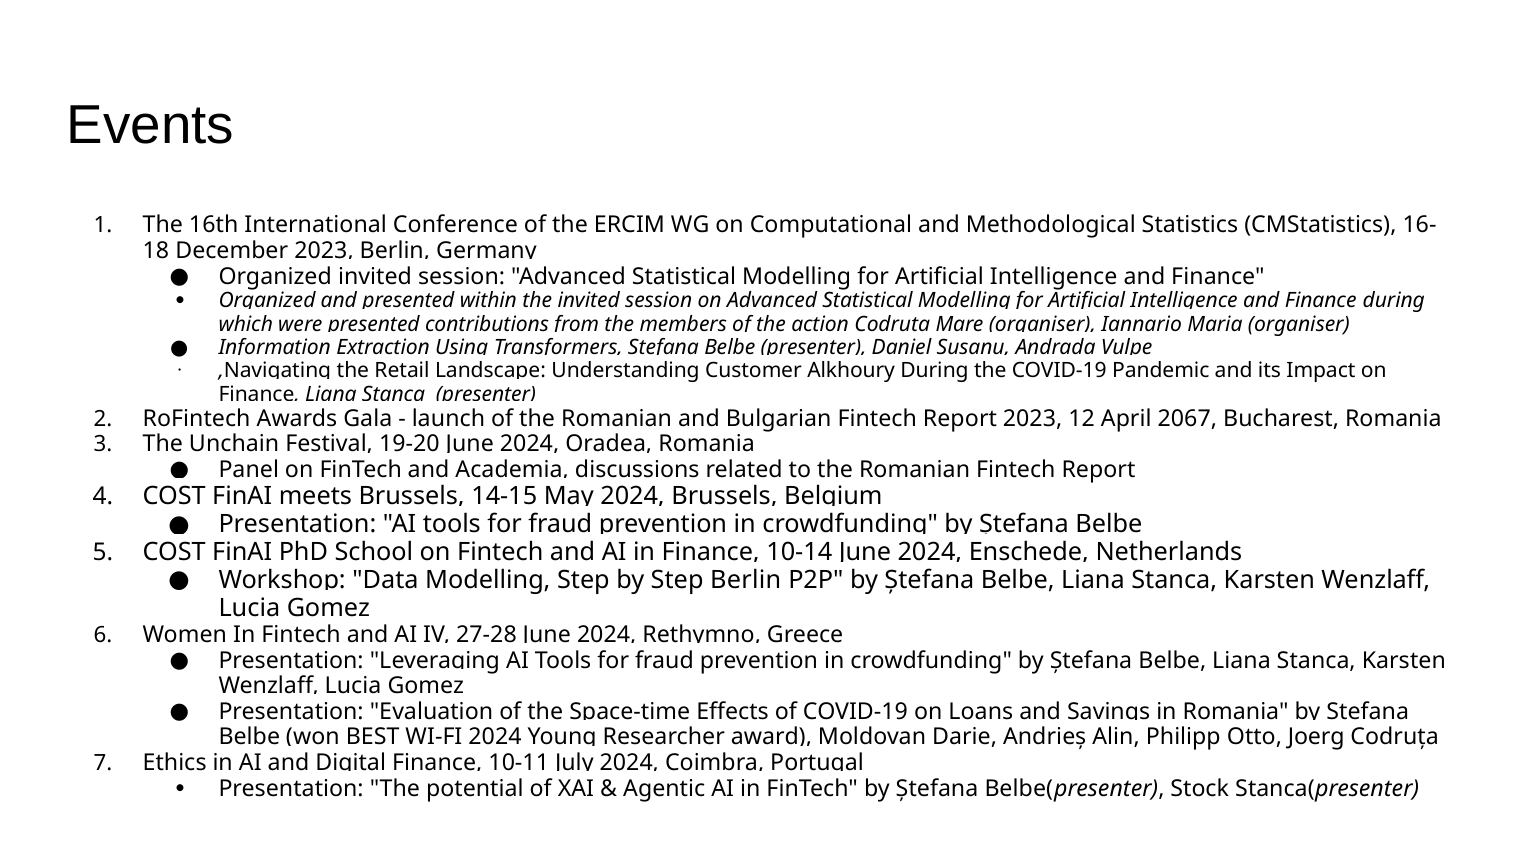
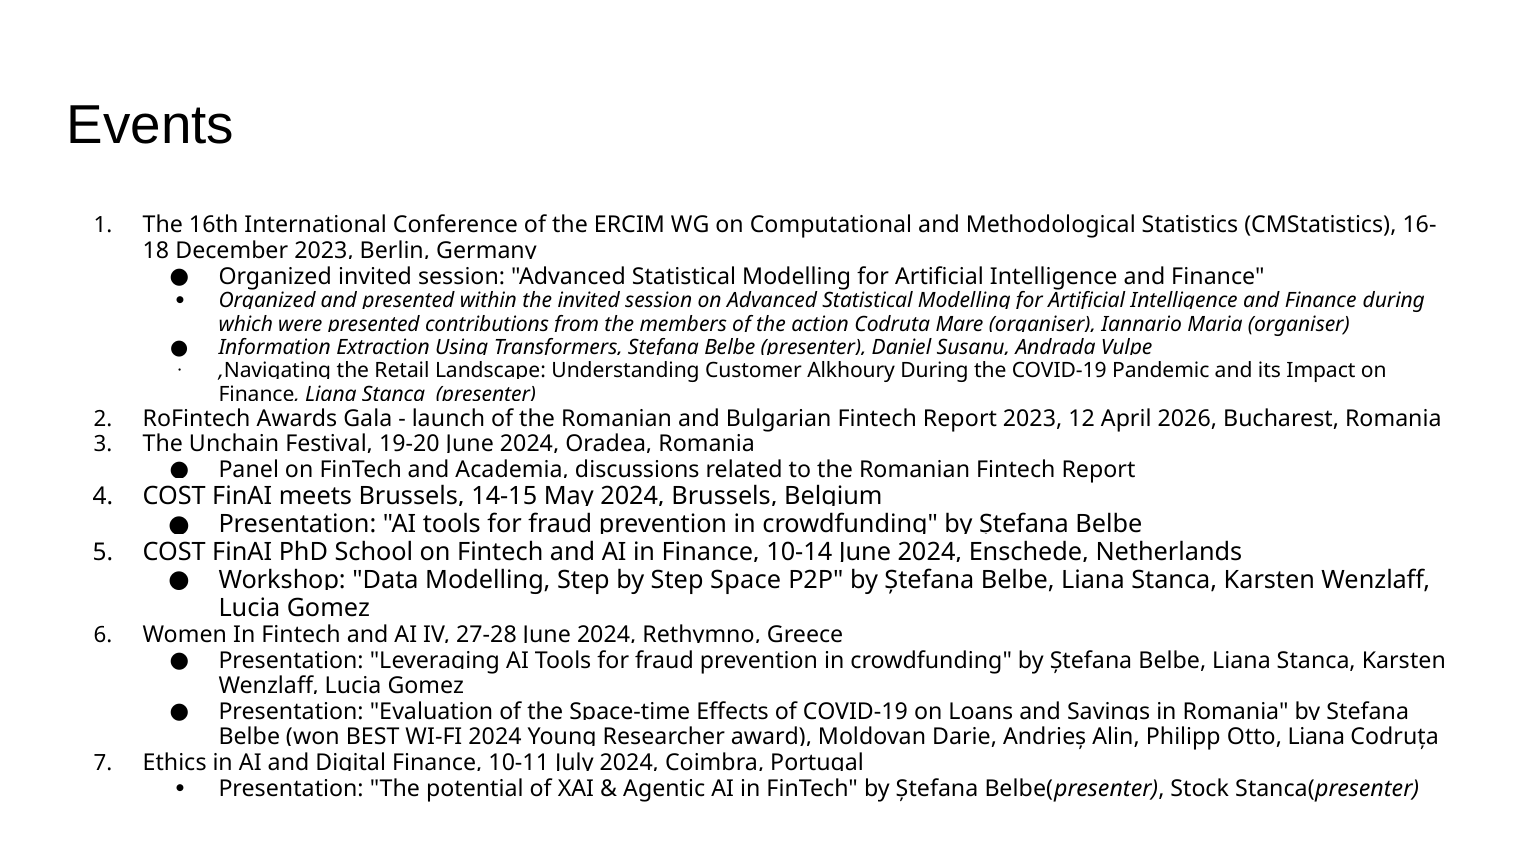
2067: 2067 -> 2026 (1187, 418)
Step Berlin: Berlin -> Space (746, 580)
Otto Joerg: Joerg -> Liana (1316, 737)
